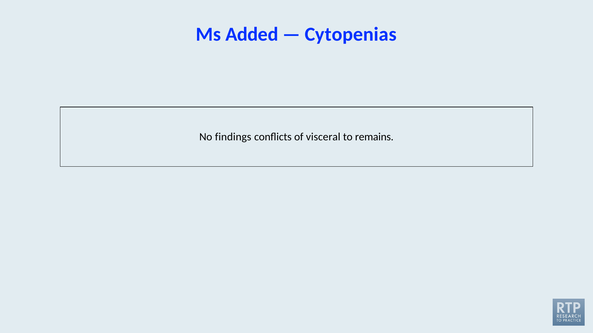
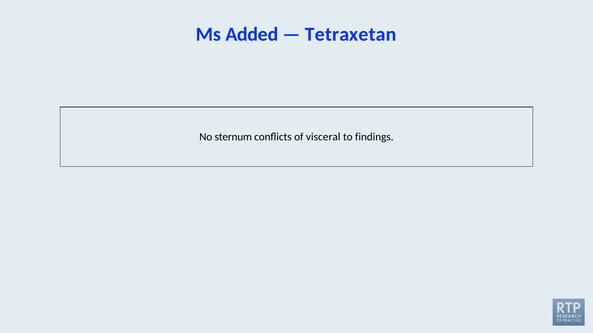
Cytopenias: Cytopenias -> Tetraxetan (351, 35)
findings: findings -> sternum (233, 137)
remains: remains -> findings (374, 137)
